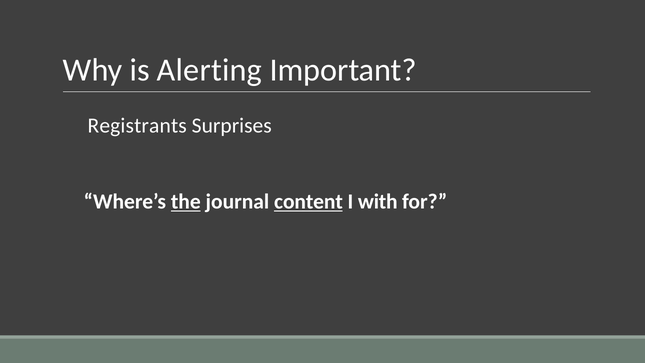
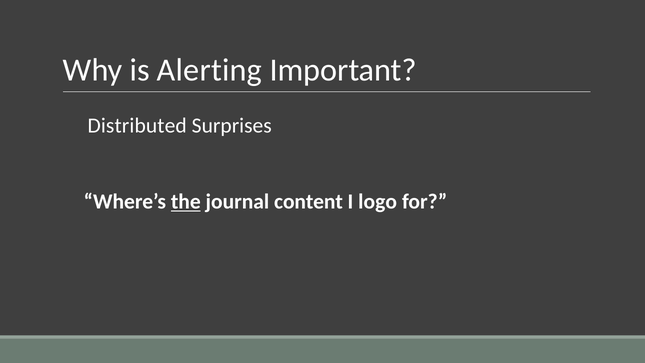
Registrants: Registrants -> Distributed (137, 125)
content underline: present -> none (308, 202)
with: with -> logo (378, 202)
